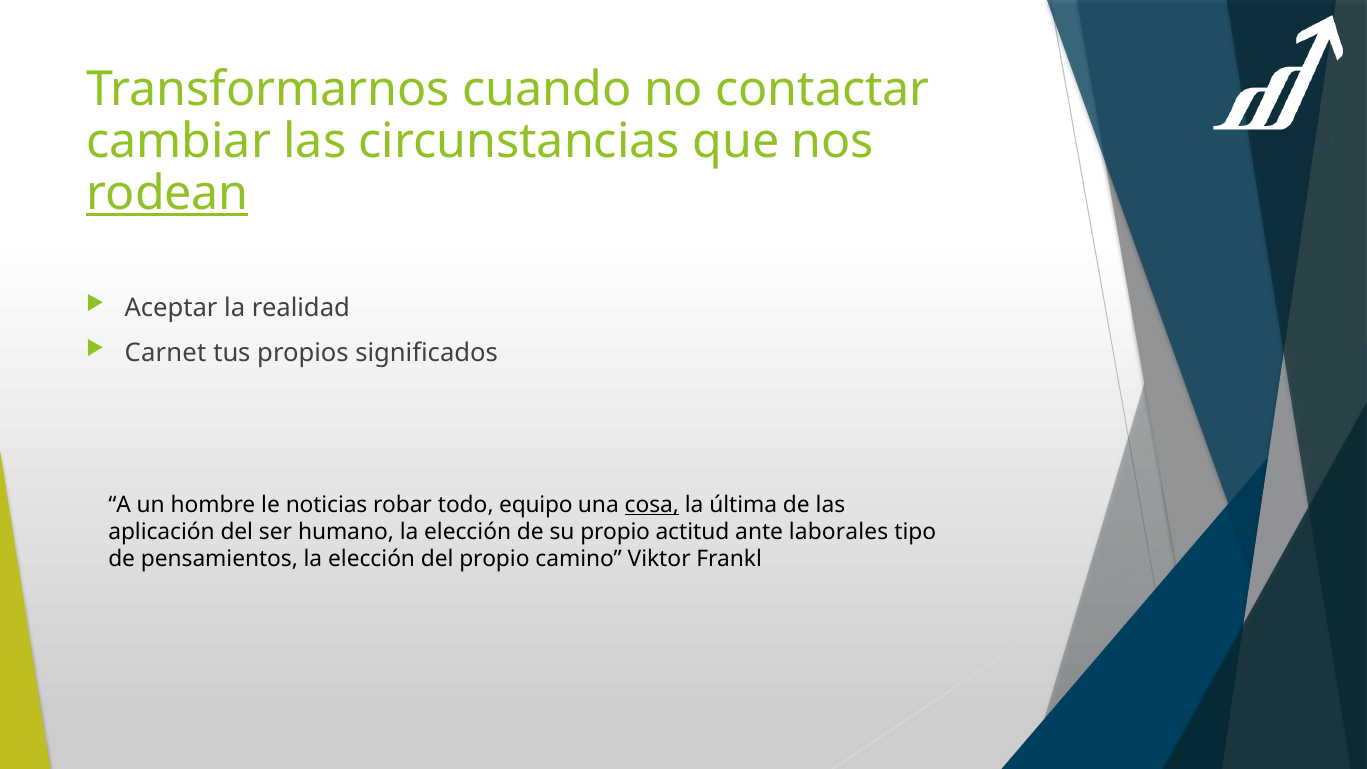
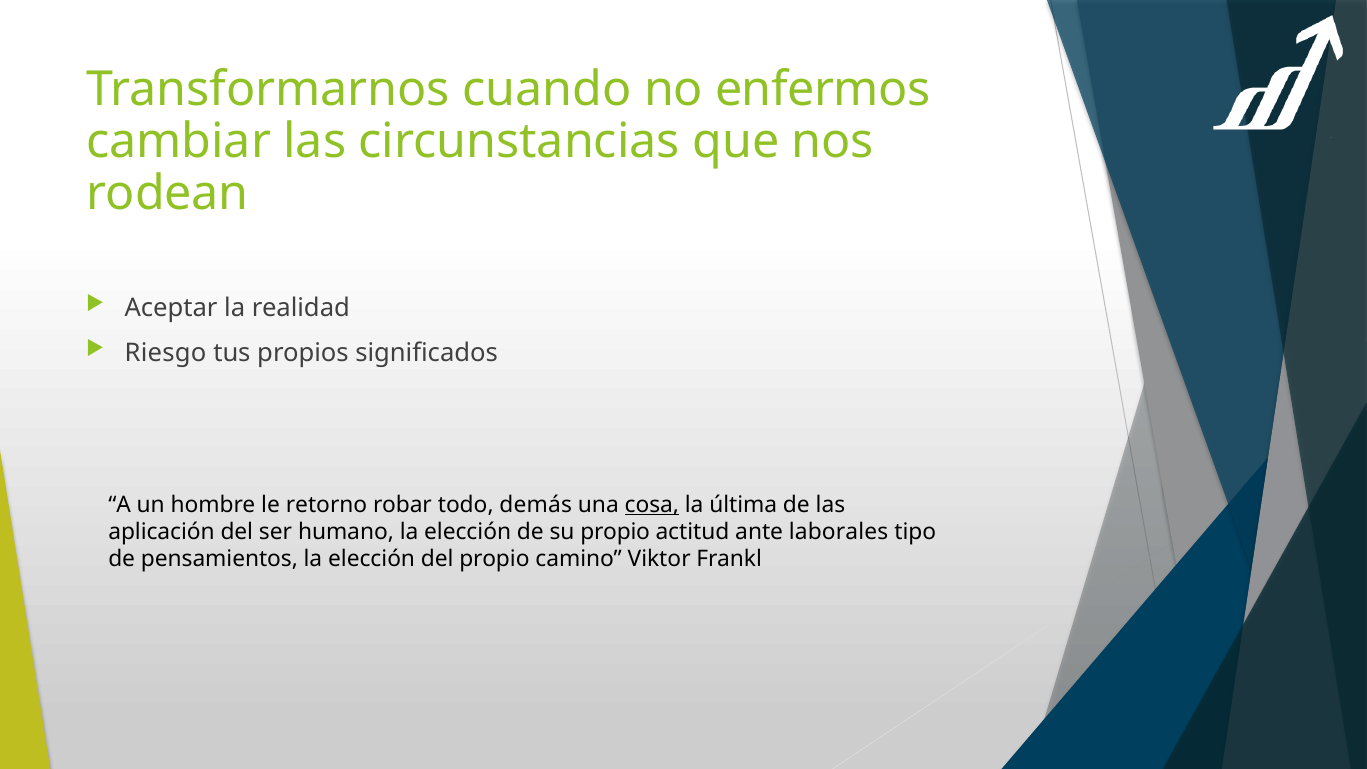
contactar: contactar -> enfermos (823, 89)
rodean underline: present -> none (167, 194)
Carnet: Carnet -> Riesgo (166, 353)
noticias: noticias -> retorno (327, 505)
equipo: equipo -> demás (536, 505)
